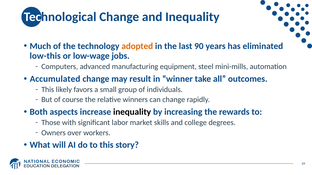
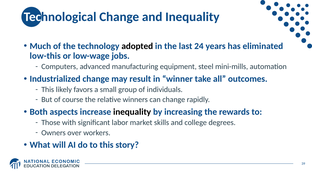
adopted colour: orange -> black (137, 46)
90: 90 -> 24 (199, 46)
Accumulated: Accumulated -> Industrialized (55, 79)
